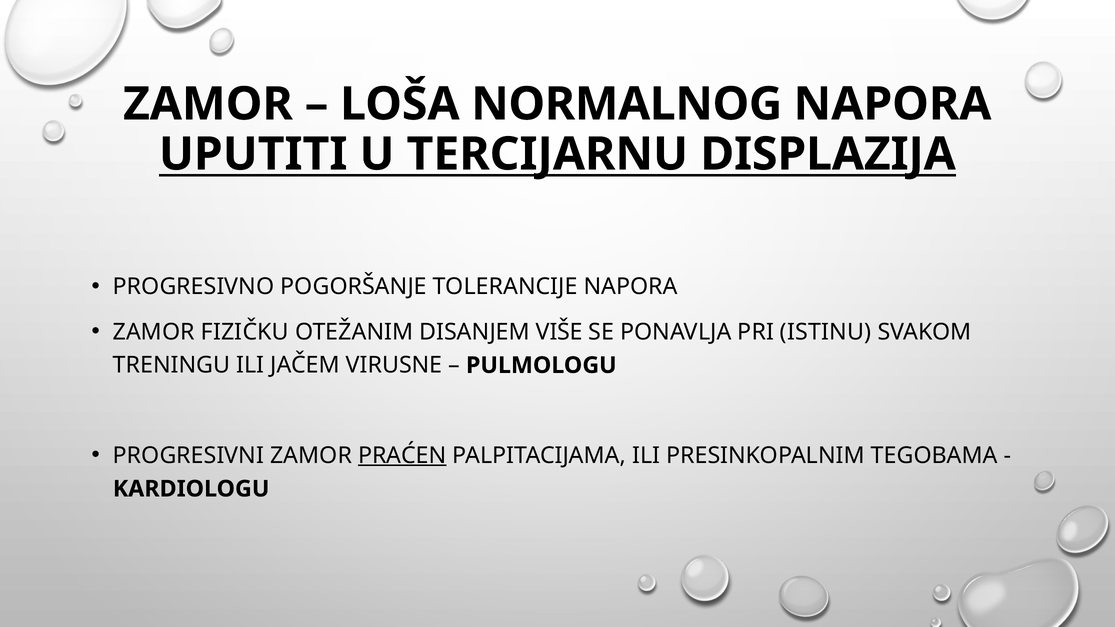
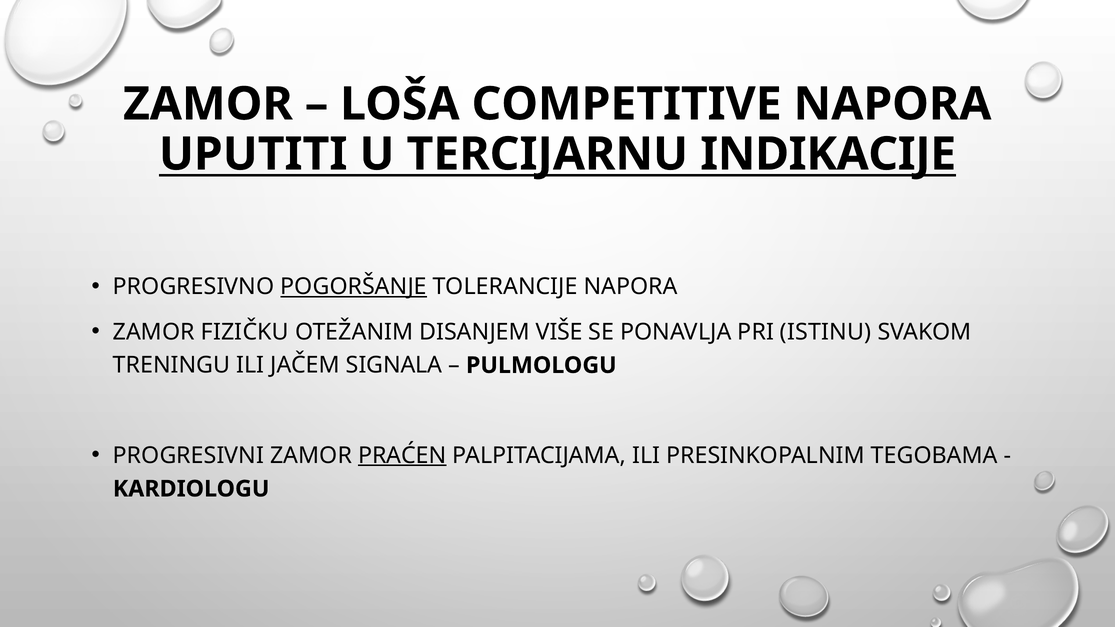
NORMALNOG: NORMALNOG -> COMPETITIVE (627, 104)
DISPLAZIJA: DISPLAZIJA -> INDIKACIJE (828, 154)
POGORŠANJE underline: none -> present (354, 287)
VIRUSNE: VIRUSNE -> SIGNALA (394, 365)
